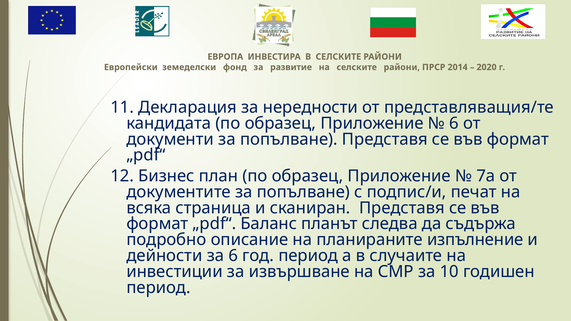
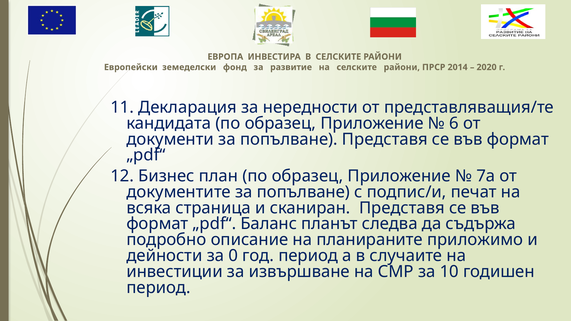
изпълнение: изпълнение -> приложимо (475, 240)
за 6: 6 -> 0 (233, 256)
